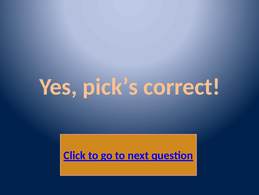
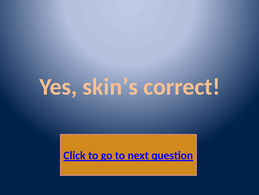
pick’s: pick’s -> skin’s (110, 86)
